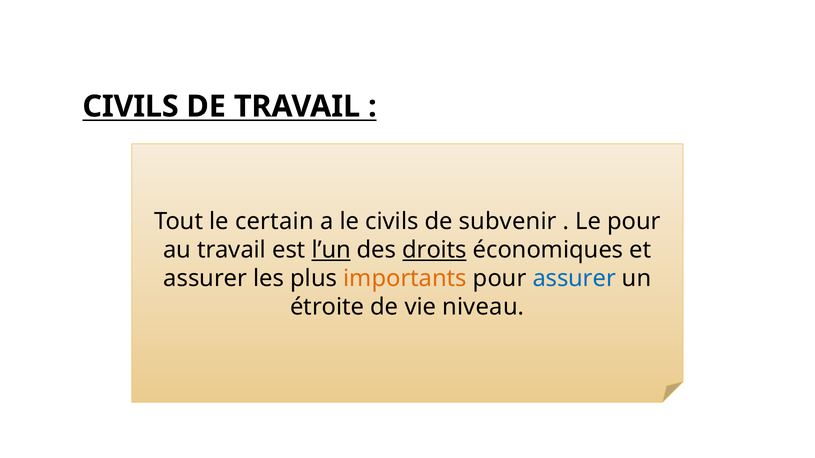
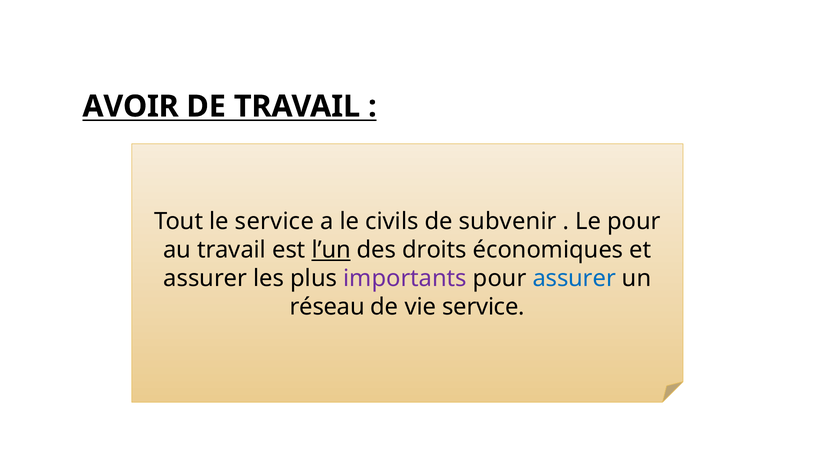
CIVILS: CIVILS -> AVOIR (131, 107)
le certain: certain -> service (274, 222)
droits underline: present -> none (434, 250)
importants colour: orange -> purple (405, 279)
étroite: étroite -> réseau (327, 307)
vie niveau: niveau -> service (483, 307)
